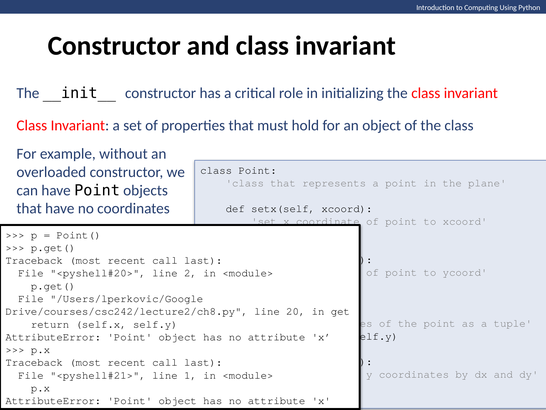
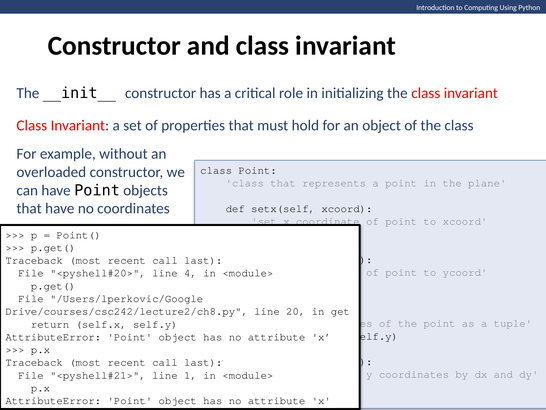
2: 2 -> 4 (190, 273)
